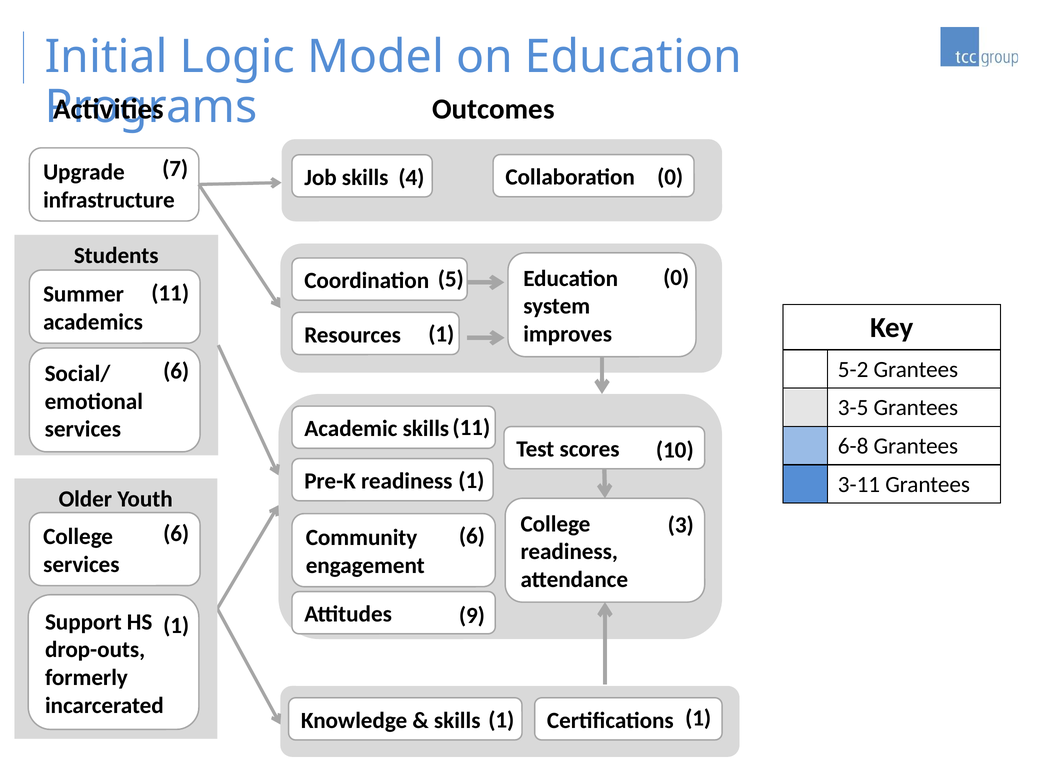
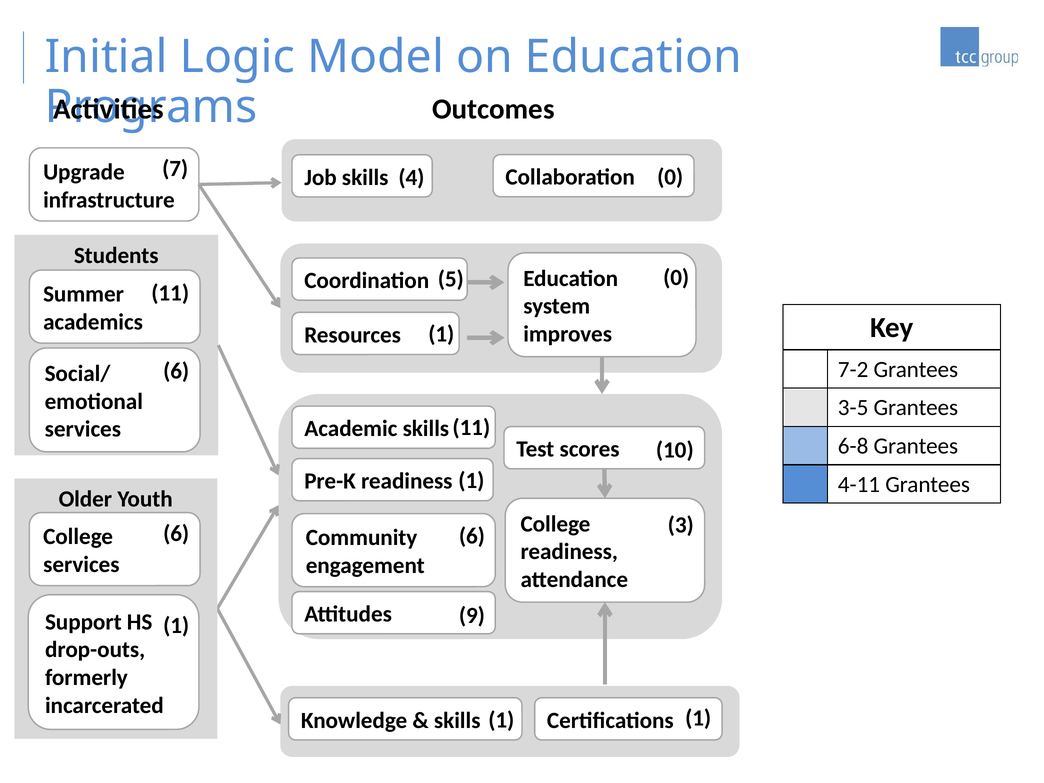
5-2: 5-2 -> 7-2 (853, 369)
3-11: 3-11 -> 4-11 (859, 484)
